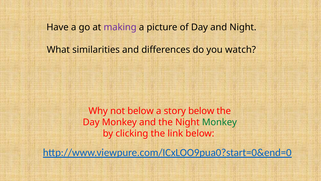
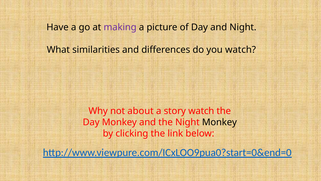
not below: below -> about (140, 111)
story below: below -> watch (201, 111)
Monkey colour: green -> black (219, 122)
